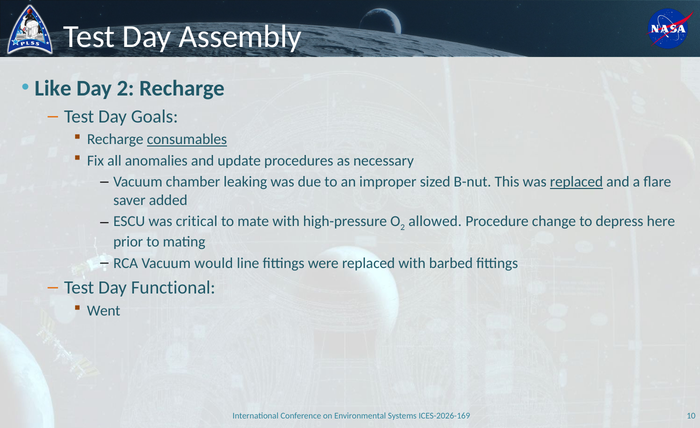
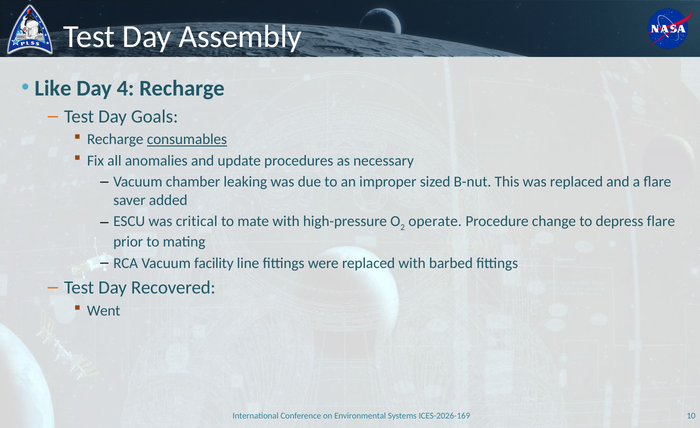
Day 2: 2 -> 4 (126, 88)
replaced underline: present -> none (576, 182)
allowed: allowed -> operate (435, 221)
depress here: here -> flare (661, 221)
would: would -> facility (214, 263)
Functional: Functional -> Recovered (173, 287)
